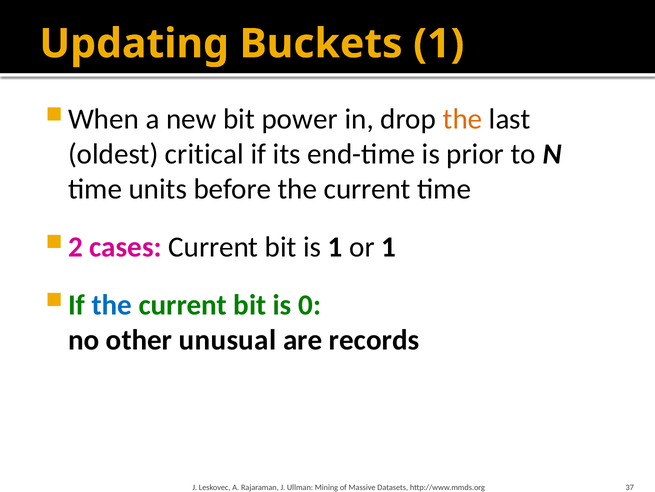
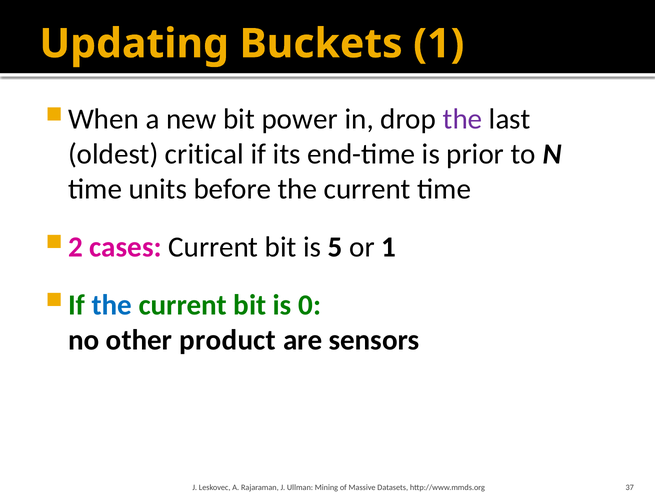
the colour: orange -> purple (463, 119)
is 1: 1 -> 5 (335, 247)
unusual: unusual -> product (228, 339)
records: records -> sensors (374, 339)
